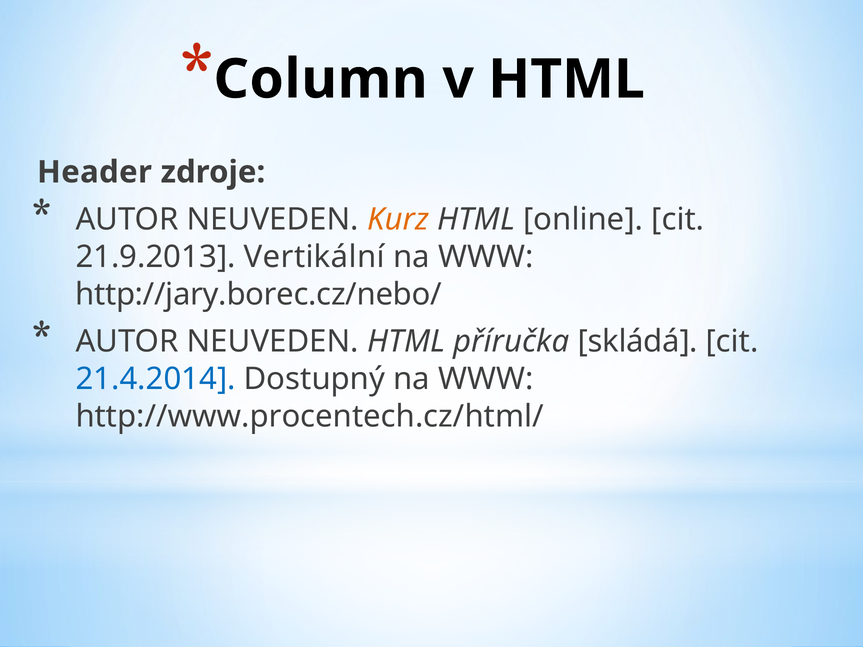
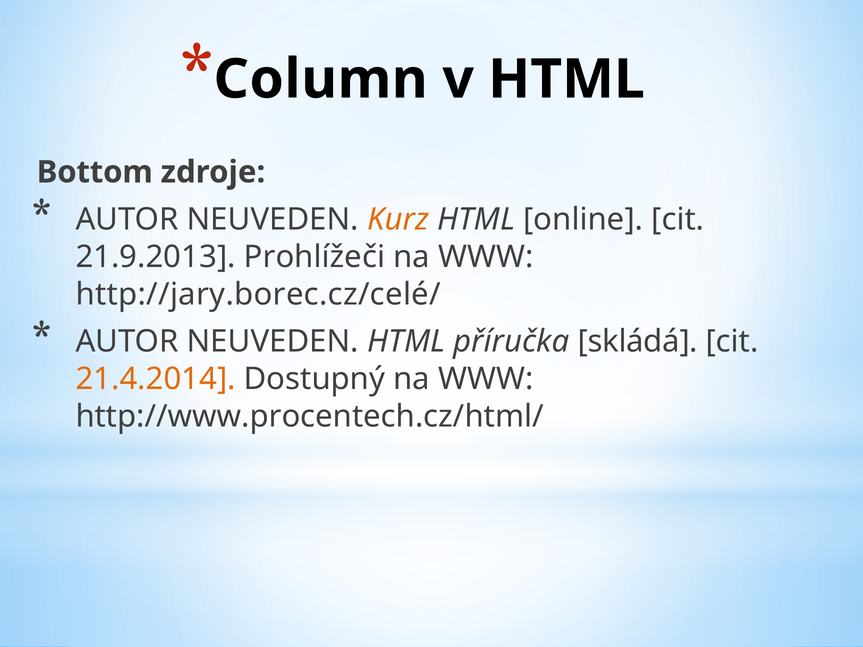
Header: Header -> Bottom (95, 172)
Vertikální: Vertikální -> Prohlížeči (314, 257)
http://jary.borec.cz/nebo/: http://jary.borec.cz/nebo/ -> http://jary.borec.cz/celé/ (258, 294)
21.4.2014 colour: blue -> orange (156, 379)
